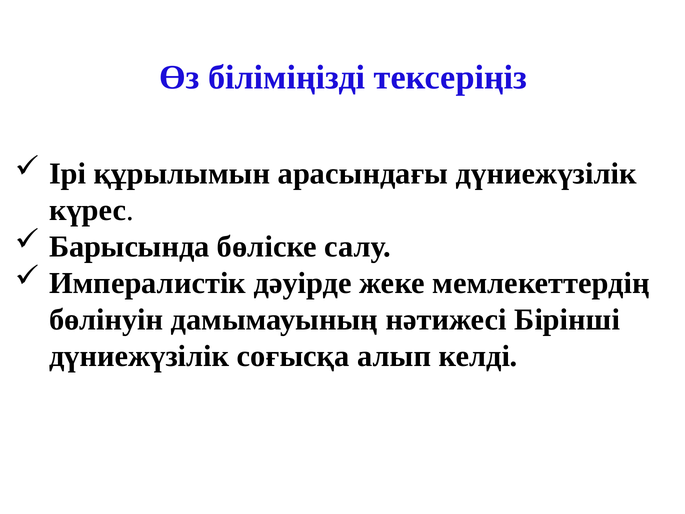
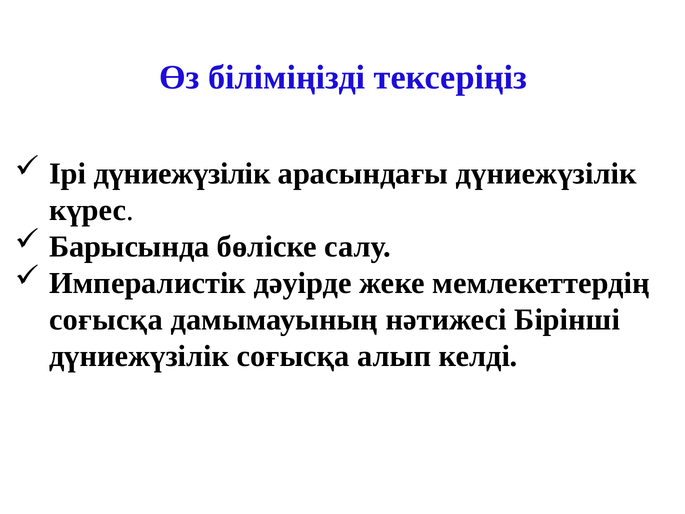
Ірі құрылымын: құрылымын -> дүниежүзілік (182, 174)
бөлінуін: бөлінуін -> соғысқа (106, 320)
